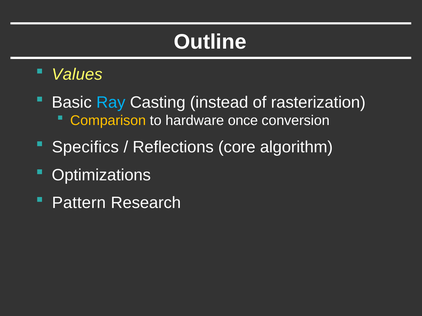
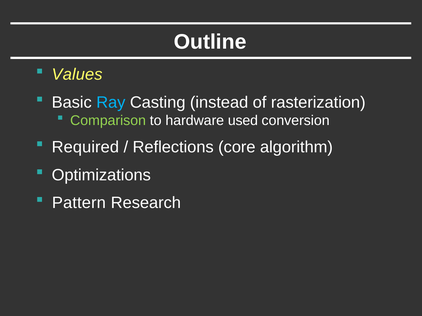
Comparison colour: yellow -> light green (108, 121)
once: once -> used (243, 121)
Specifics: Specifics -> Required (85, 147)
